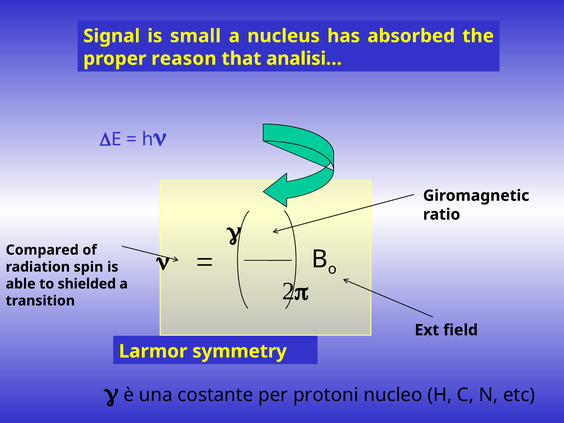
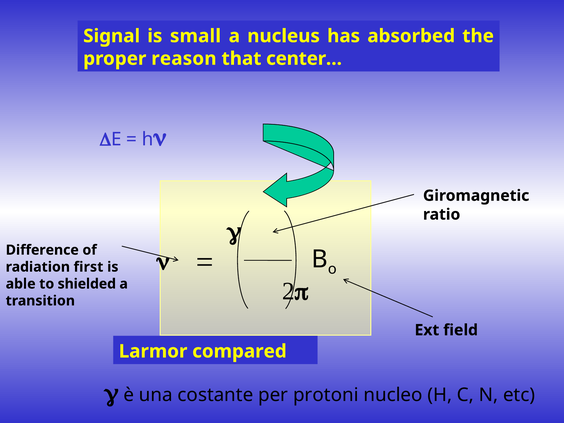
analisi…: analisi… -> center… (304, 59)
Compared: Compared -> Difference (42, 250)
spin: spin -> first (88, 267)
symmetry: symmetry -> compared (239, 351)
